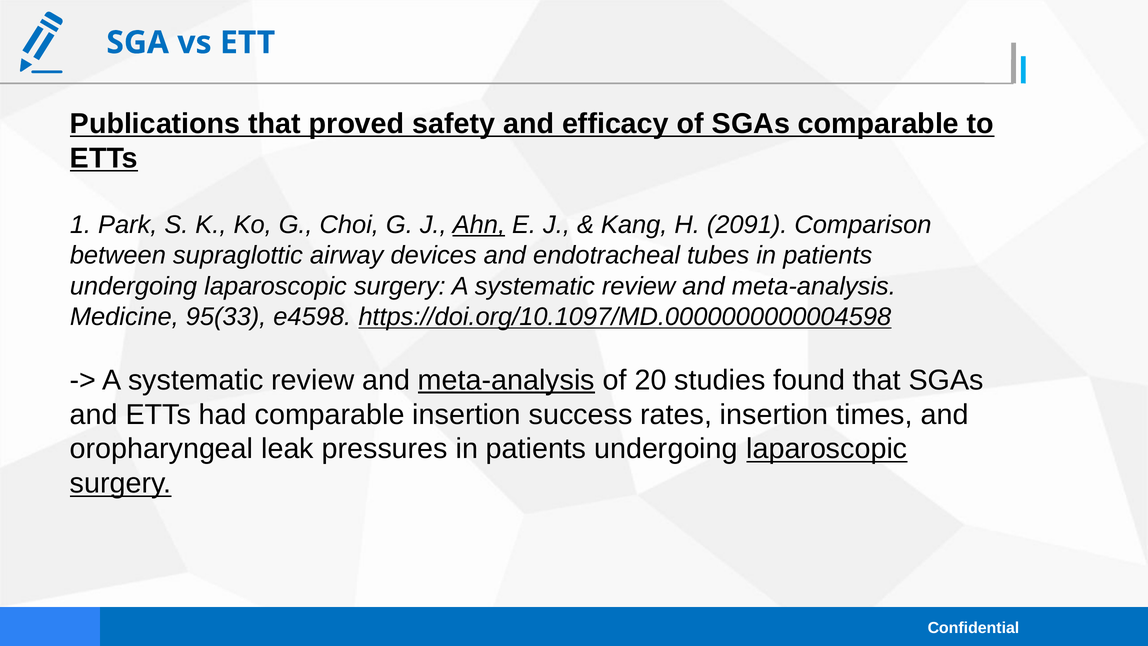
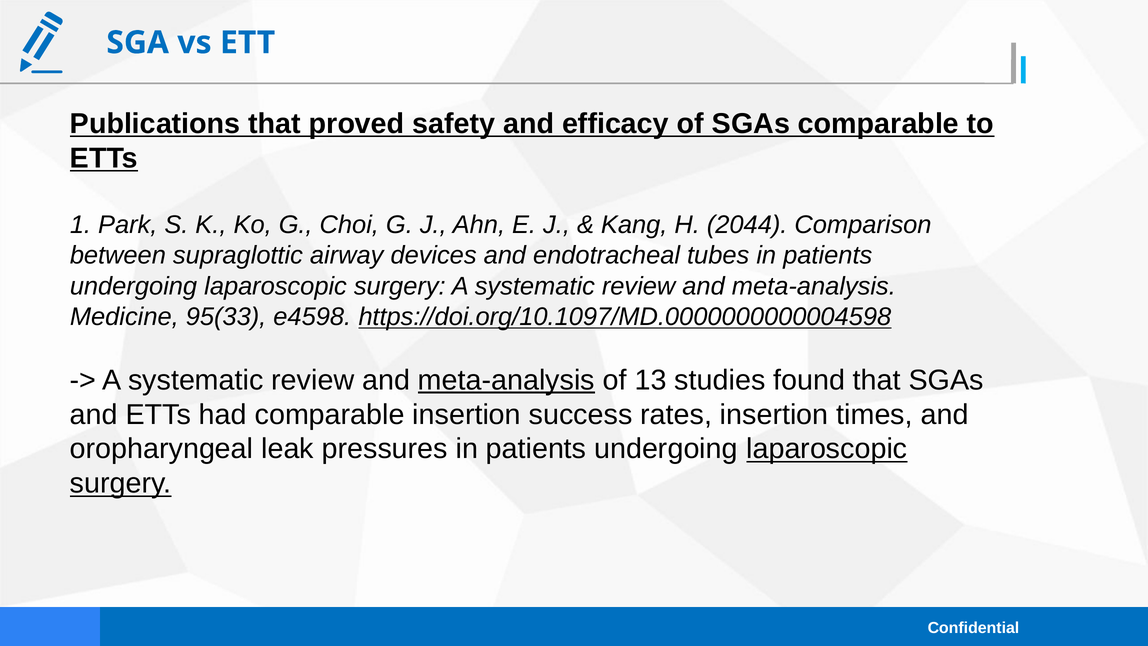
Ahn underline: present -> none (479, 225)
2091: 2091 -> 2044 (747, 225)
20: 20 -> 13 (651, 380)
